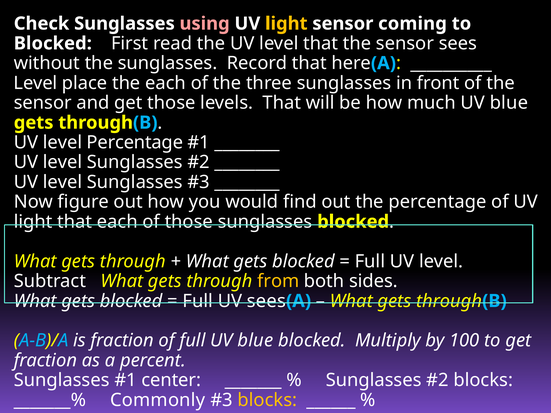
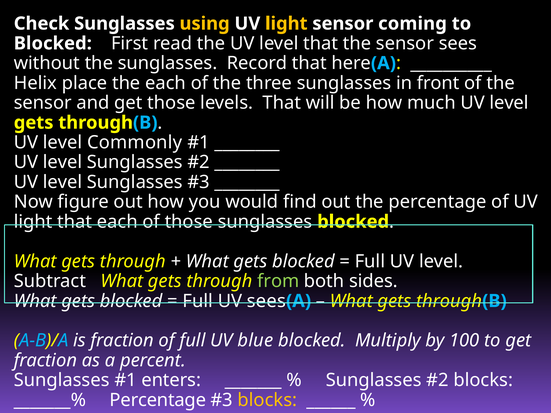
using colour: pink -> yellow (205, 24)
Level: Level -> Helix (35, 83)
much UV blue: blue -> level (509, 103)
level Percentage: Percentage -> Commonly (135, 143)
from colour: yellow -> light green (278, 281)
center: center -> enters (171, 380)
Commonly: Commonly -> Percentage (158, 400)
